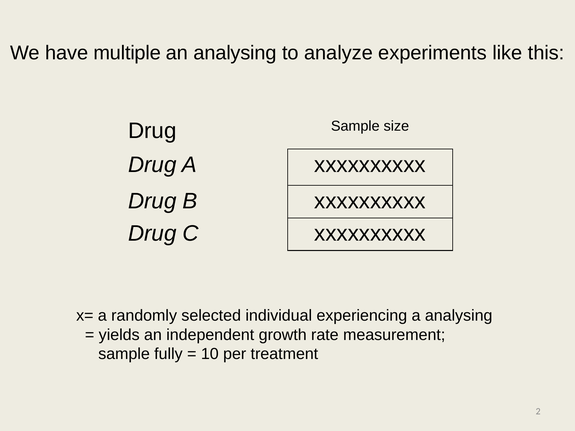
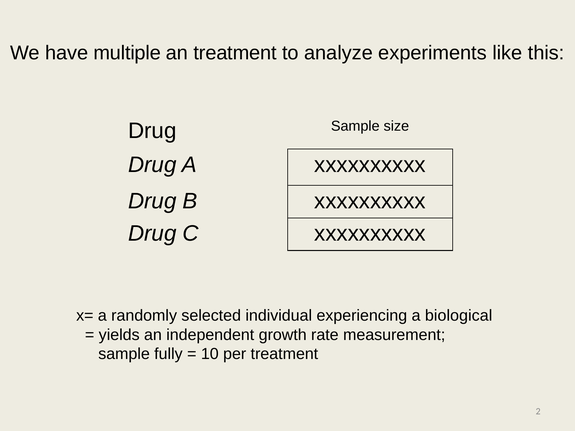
an analysing: analysing -> treatment (235, 53)
a analysing: analysing -> biological (459, 316)
